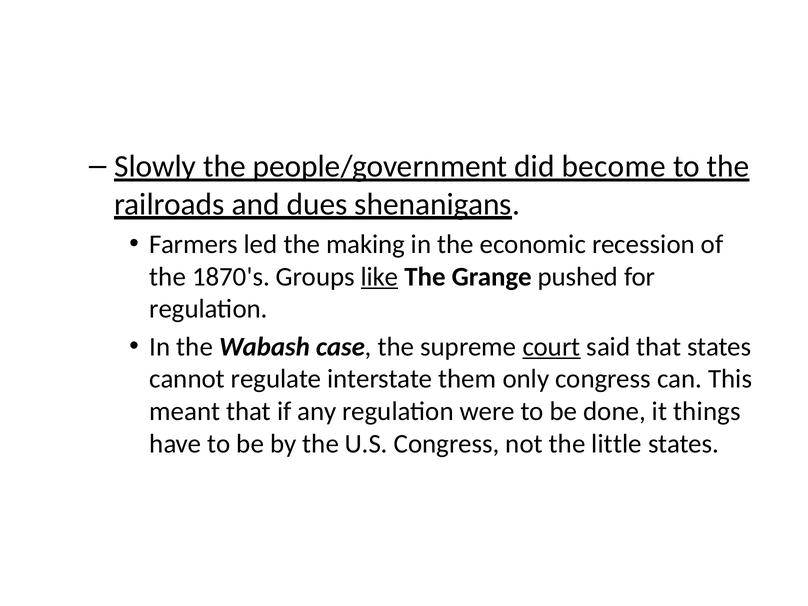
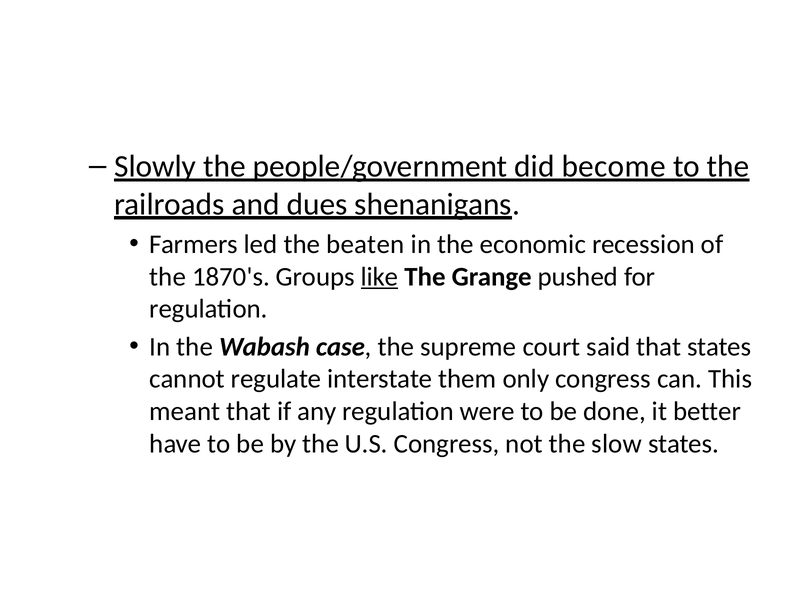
making: making -> beaten (365, 244)
court underline: present -> none (551, 347)
things: things -> better (707, 411)
little: little -> slow (617, 444)
